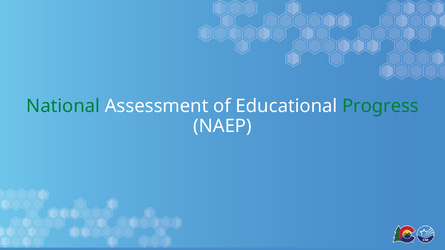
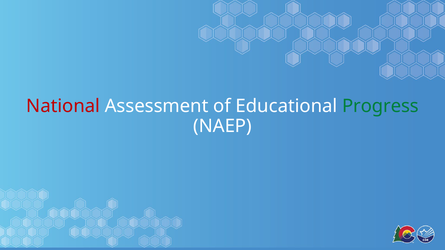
National colour: green -> red (63, 106)
